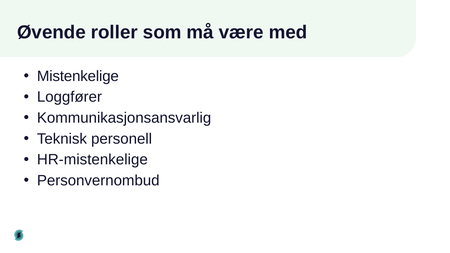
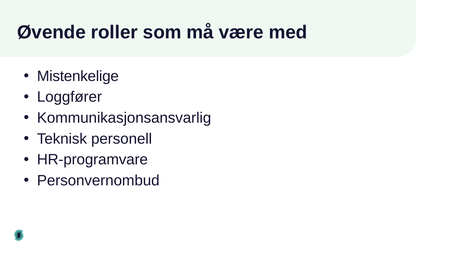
HR-mistenkelige: HR-mistenkelige -> HR-programvare (92, 160)
